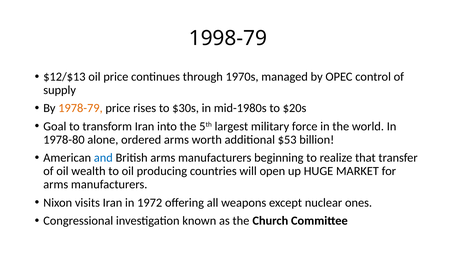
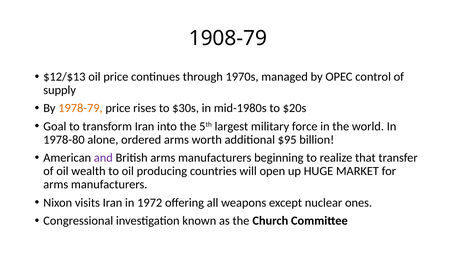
1998-79: 1998-79 -> 1908-79 (228, 38)
$53: $53 -> $95 (287, 139)
and colour: blue -> purple (103, 157)
